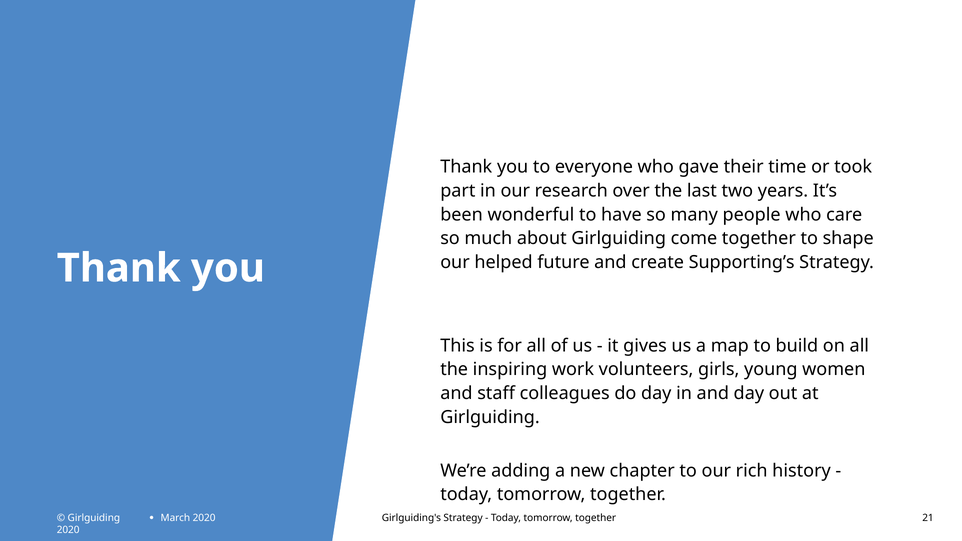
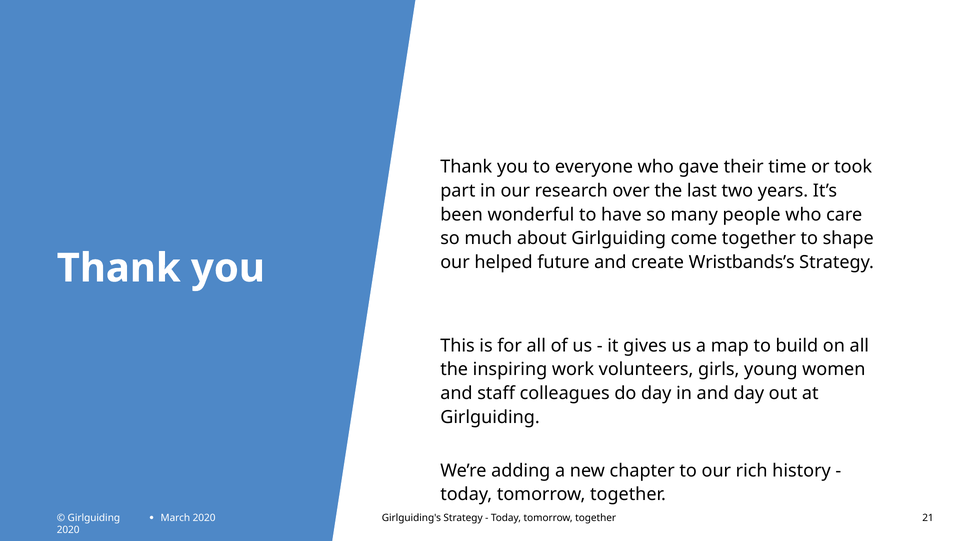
Supporting’s: Supporting’s -> Wristbands’s (742, 262)
